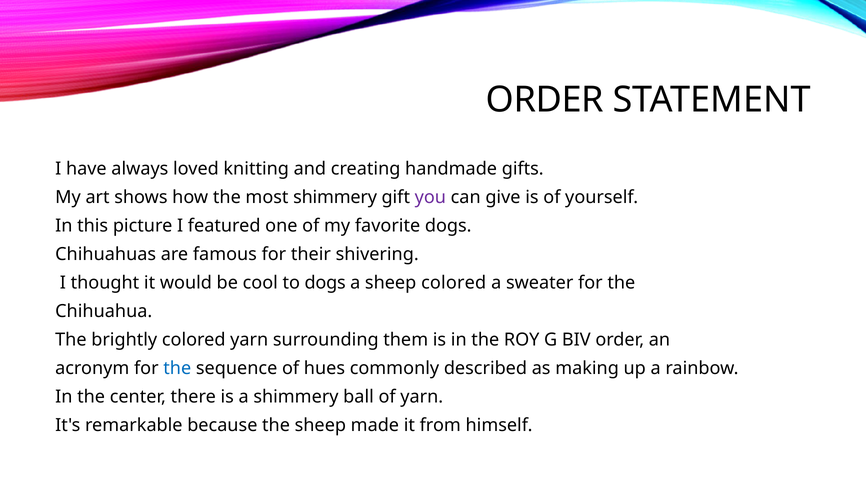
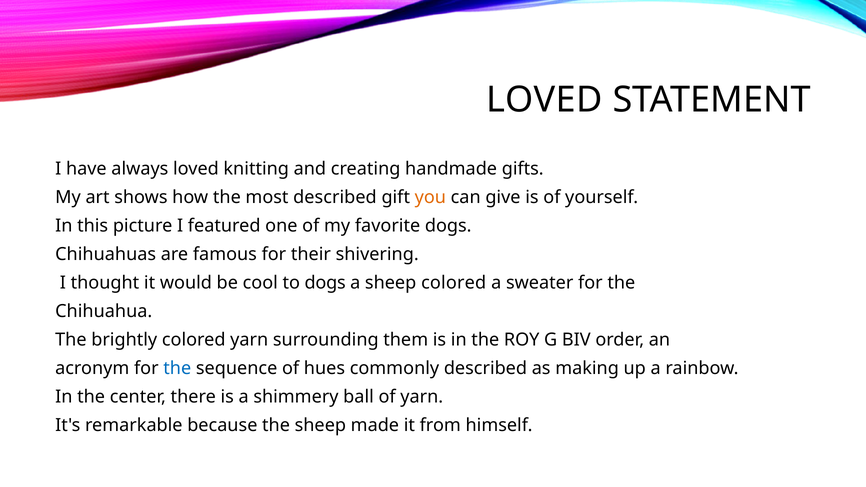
ORDER: ORDER -> LOVED (544, 100)
most shimmery: shimmery -> described (335, 197)
you colour: purple -> orange (430, 197)
